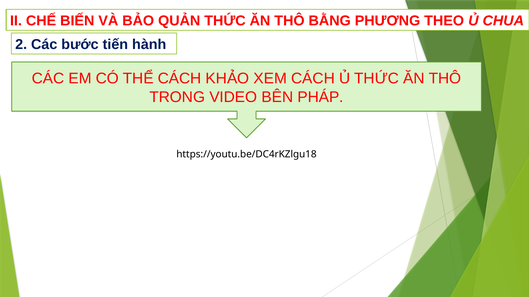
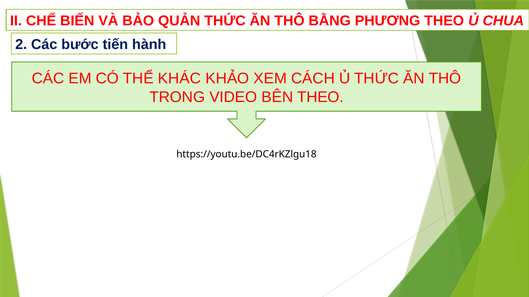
THỂ CÁCH: CÁCH -> KHÁC (179, 79)
BÊN PHÁP: PHÁP -> THEO (321, 97)
